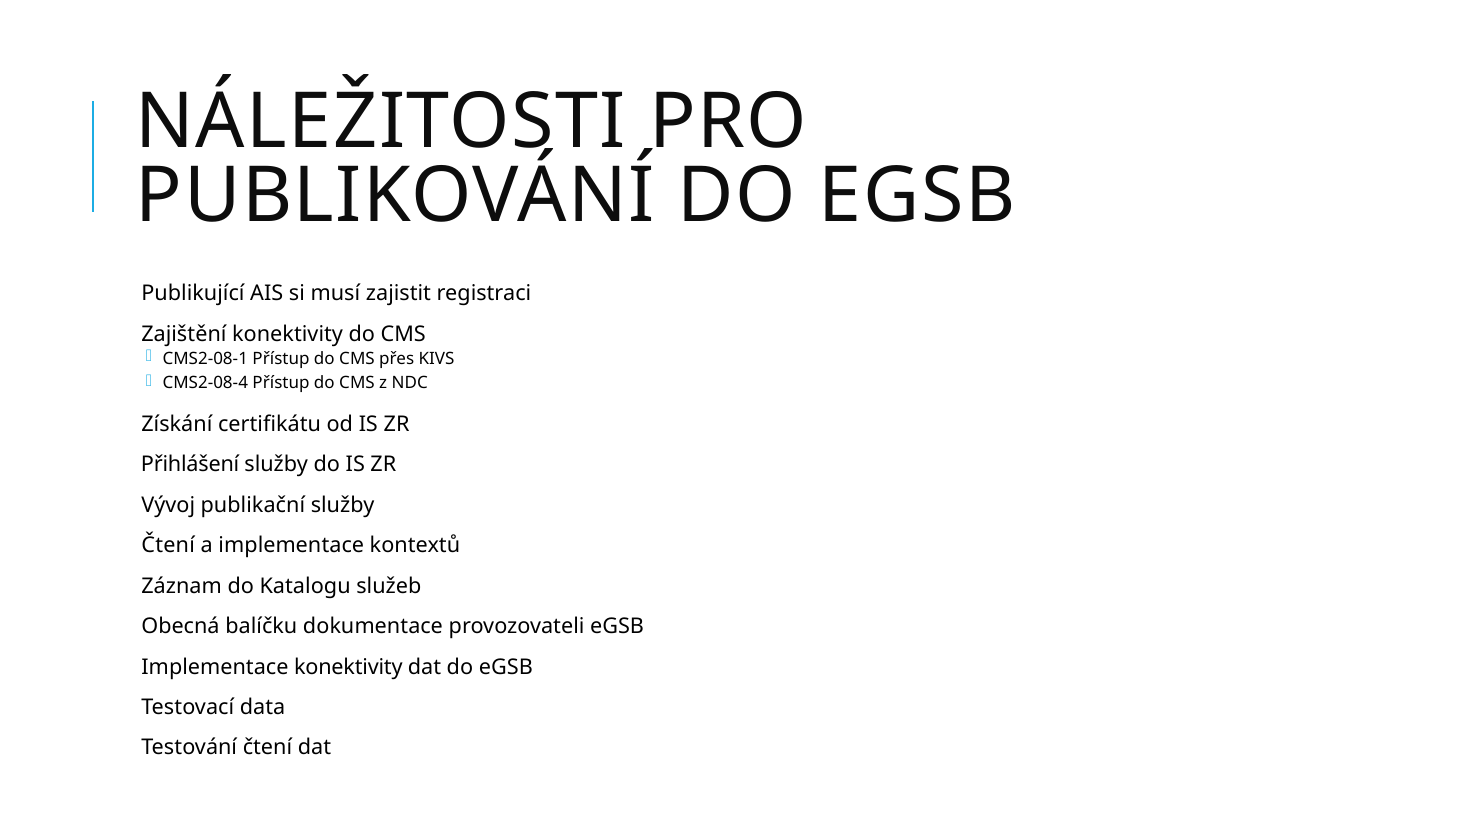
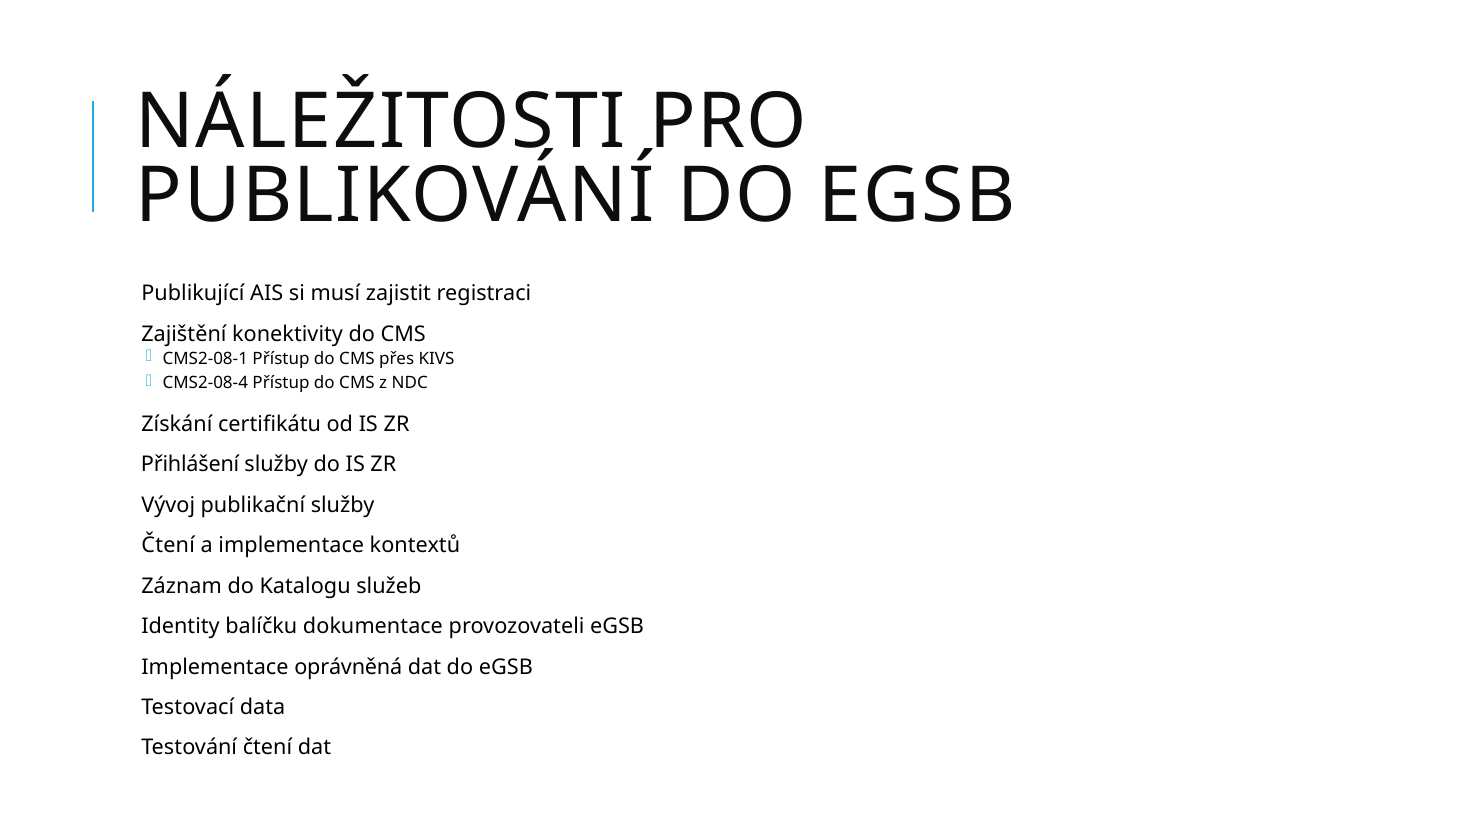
Obecná: Obecná -> Identity (180, 626)
Implementace konektivity: konektivity -> oprávněná (348, 667)
